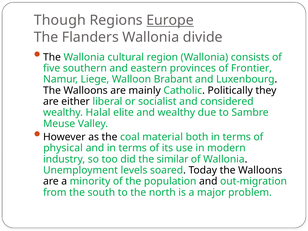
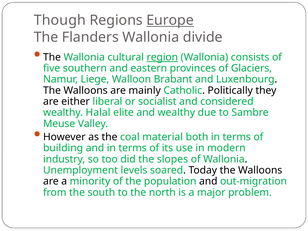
region underline: none -> present (162, 57)
Frontier: Frontier -> Glaciers (251, 68)
physical: physical -> building (63, 148)
similar: similar -> slopes (172, 159)
